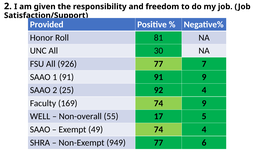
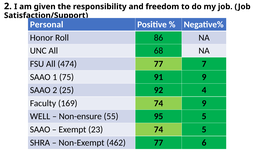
Provided: Provided -> Personal (47, 24)
81: 81 -> 86 (159, 38)
30: 30 -> 68 (159, 51)
926: 926 -> 474 (67, 64)
1 91: 91 -> 75 (67, 77)
Non-overall: Non-overall -> Non-ensure (80, 116)
17: 17 -> 95 (159, 116)
49: 49 -> 23 (96, 130)
74 4: 4 -> 5 (204, 130)
949: 949 -> 462 (116, 143)
